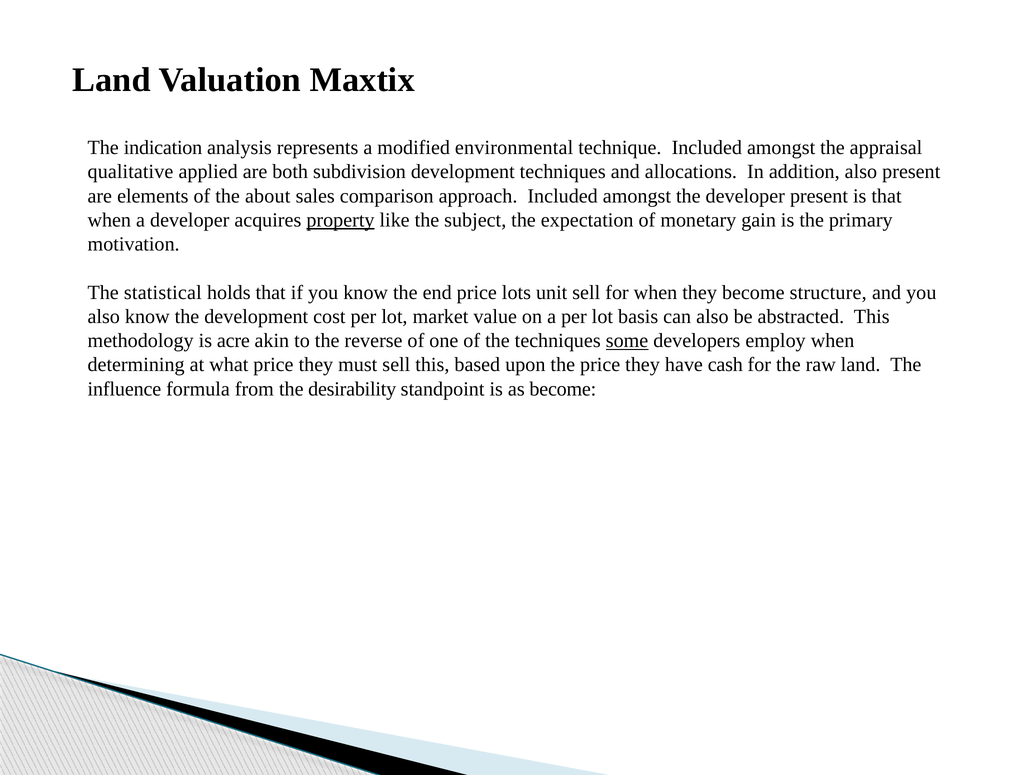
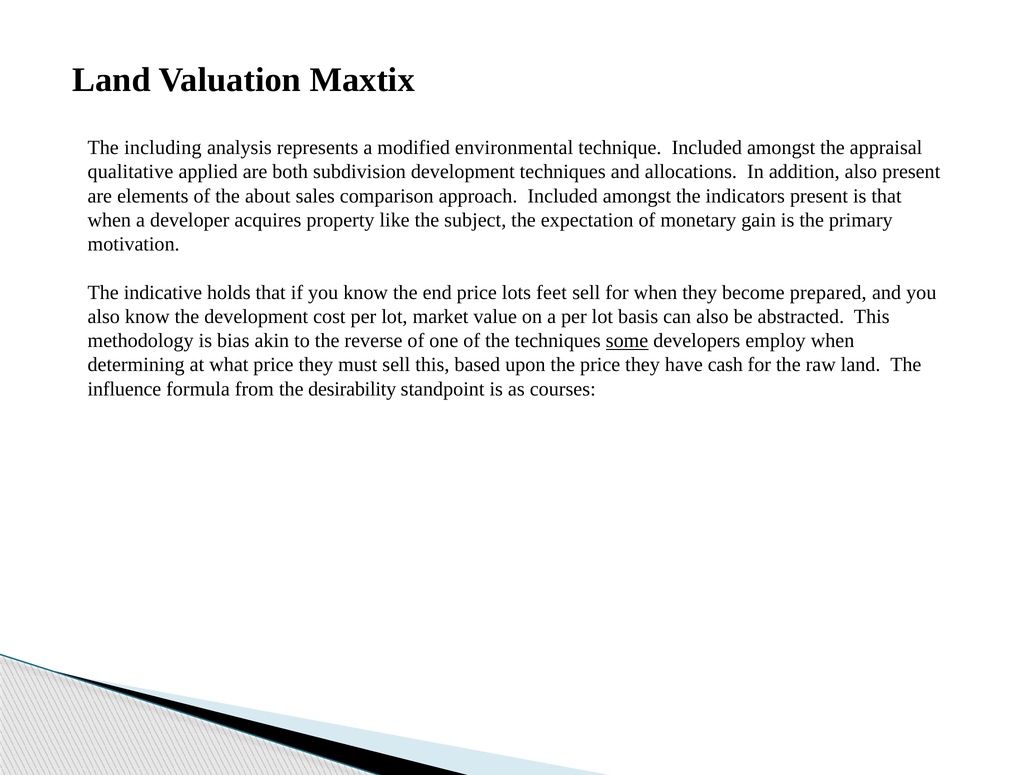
indication: indication -> including (163, 148)
the developer: developer -> indicators (745, 196)
property underline: present -> none (340, 220)
statistical: statistical -> indicative (163, 292)
unit: unit -> feet (552, 292)
structure: structure -> prepared (828, 292)
acre: acre -> bias (233, 341)
as become: become -> courses (563, 389)
